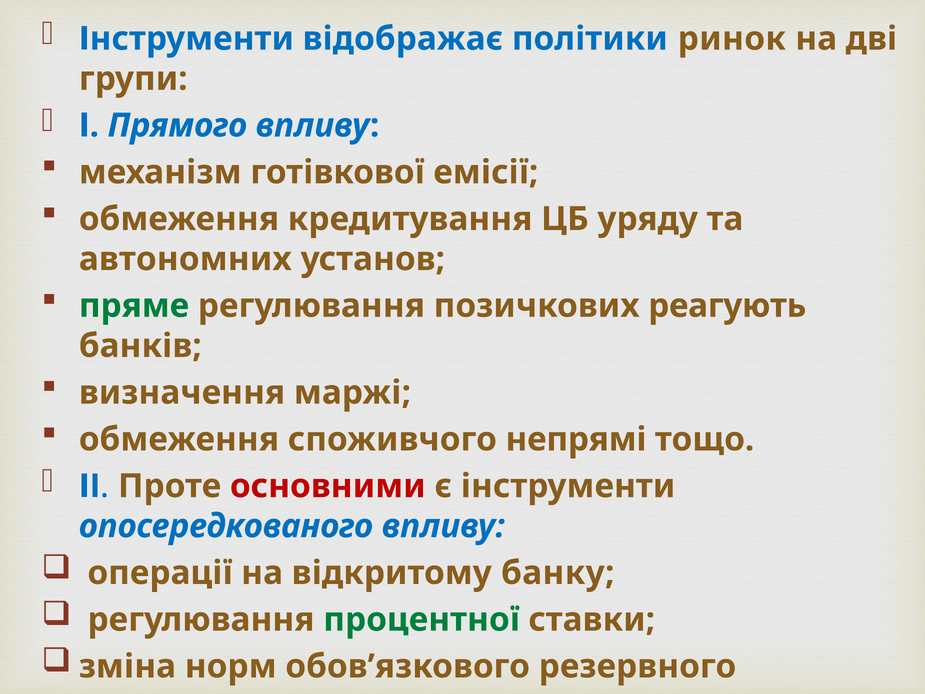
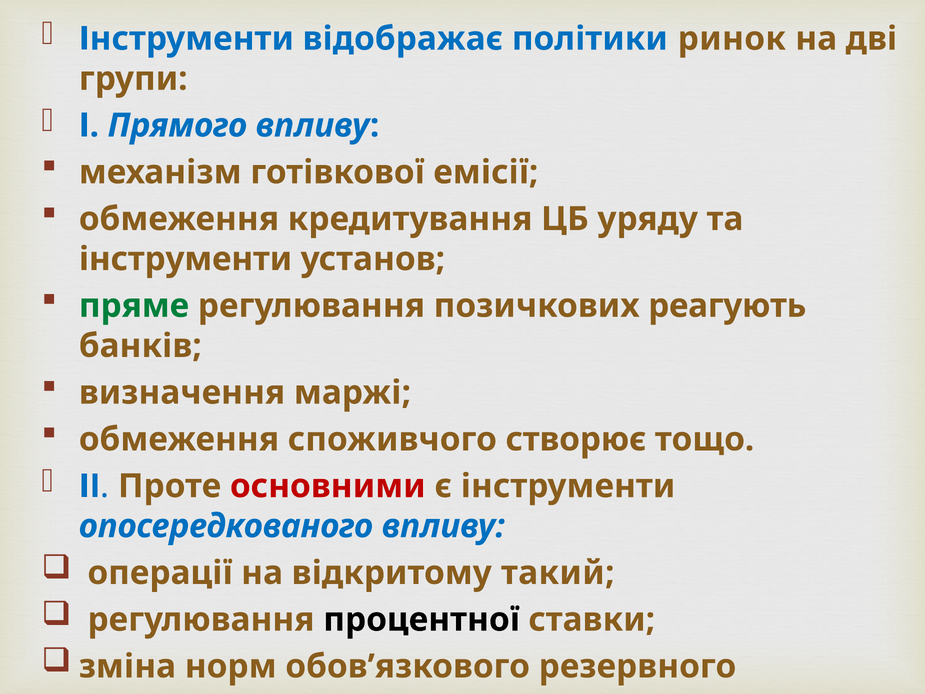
автономних: автономних -> інструменти (185, 259)
непрямі: непрямі -> створює (576, 439)
банку: банку -> такий (558, 573)
процентної colour: green -> black (421, 619)
